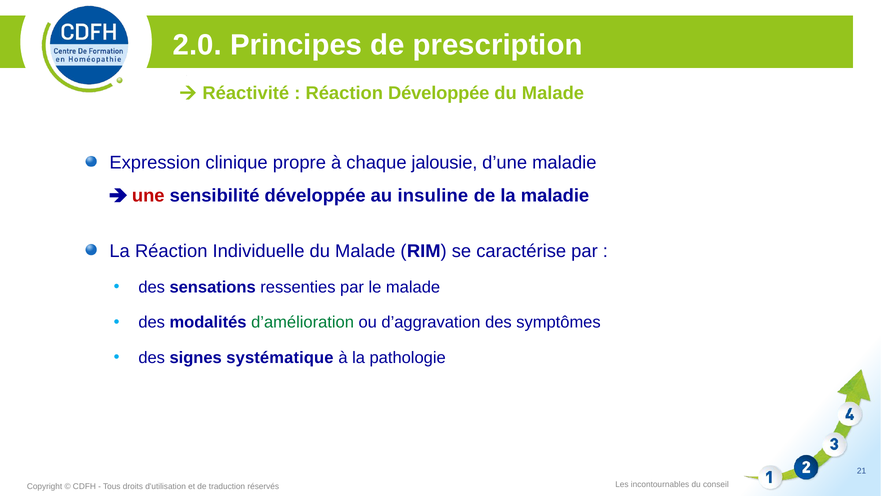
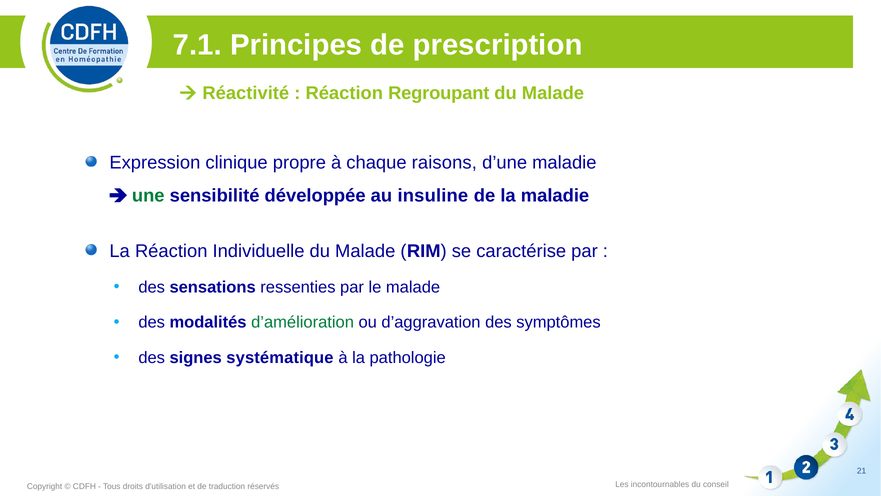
2.0: 2.0 -> 7.1 (197, 45)
Réaction Développée: Développée -> Regroupant (439, 93)
jalousie: jalousie -> raisons (444, 163)
une colour: red -> green (148, 196)
